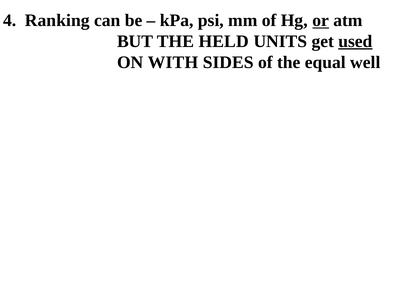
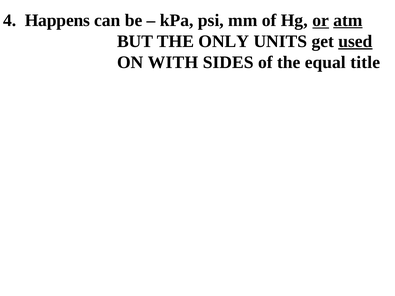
Ranking: Ranking -> Happens (57, 20)
atm underline: none -> present (348, 20)
HELD: HELD -> ONLY (224, 41)
well: well -> title (365, 62)
